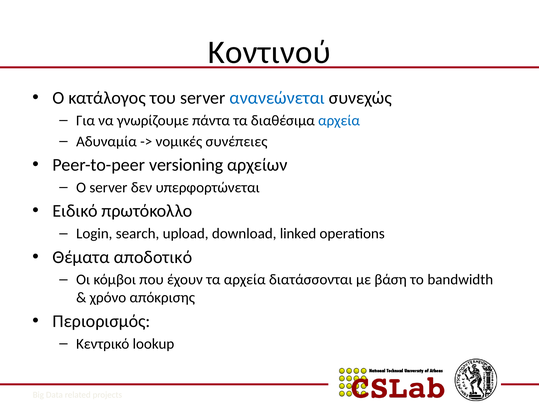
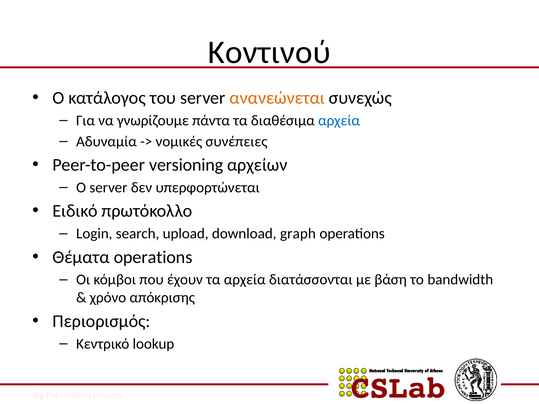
ανανεώνεται colour: blue -> orange (277, 98)
linked: linked -> graph (298, 234)
Θέματα αποδοτικό: αποδοτικό -> operations (153, 257)
